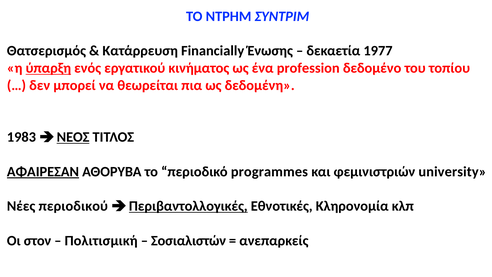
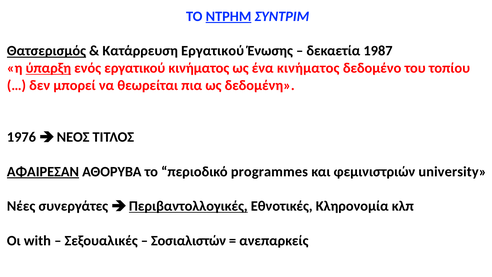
ΝΤΡΗΜ underline: none -> present (229, 16)
Θατσερισμός underline: none -> present (46, 51)
Κατάρρευση Financially: Financially -> Εργατικού (213, 51)
1977: 1977 -> 1987 (378, 51)
ένα profession: profession -> κινήματος (308, 68)
1983: 1983 -> 1976 (21, 137)
ΝΕΟΣ underline: present -> none (73, 137)
περιοδικού: περιοδικού -> συνεργάτες (73, 206)
στον: στον -> with (37, 240)
Πολιτισμική: Πολιτισμική -> Σεξουαλικές (101, 240)
